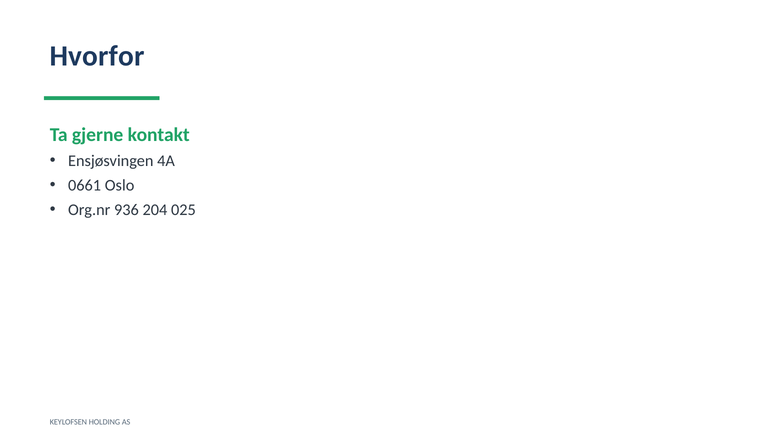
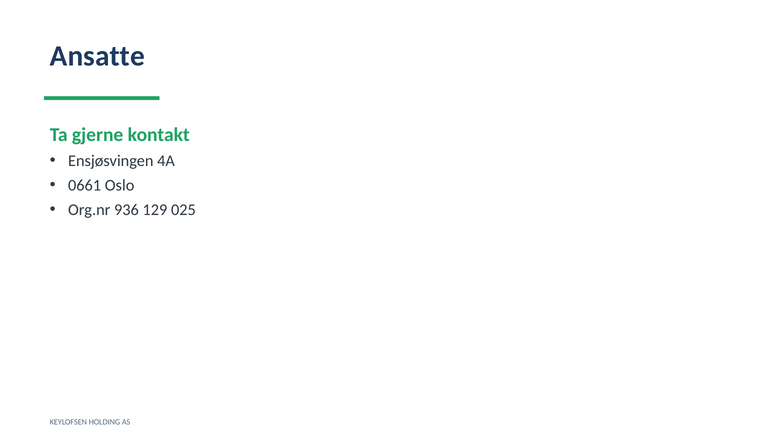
Hvorfor: Hvorfor -> Ansatte (97, 56)
204: 204 -> 129 (155, 210)
